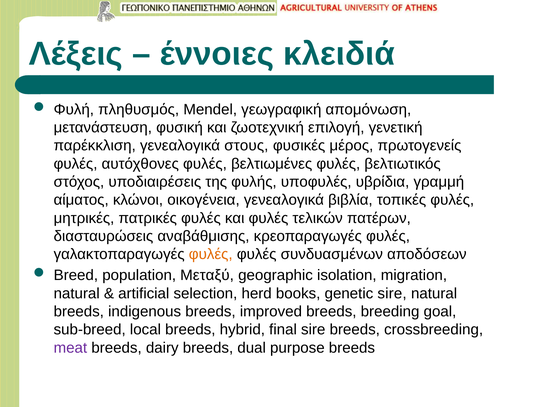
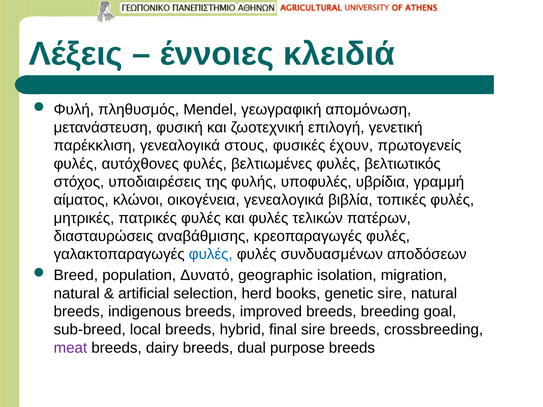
μέρος: μέρος -> έχουν (351, 146)
φυλές colour: orange -> blue (211, 254)
Μεταξύ: Μεταξύ -> Δυνατό (207, 276)
